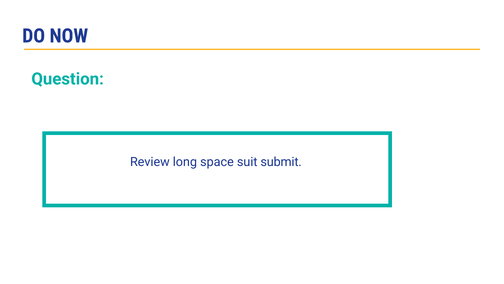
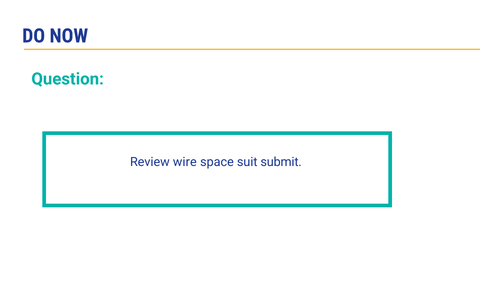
long: long -> wire (185, 162)
